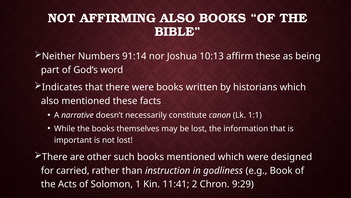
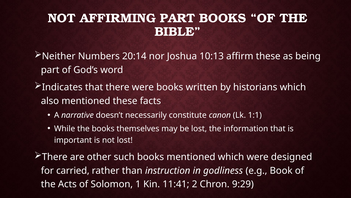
AFFIRMING ALSO: ALSO -> PART (178, 18)
91:14: 91:14 -> 20:14 (134, 56)
